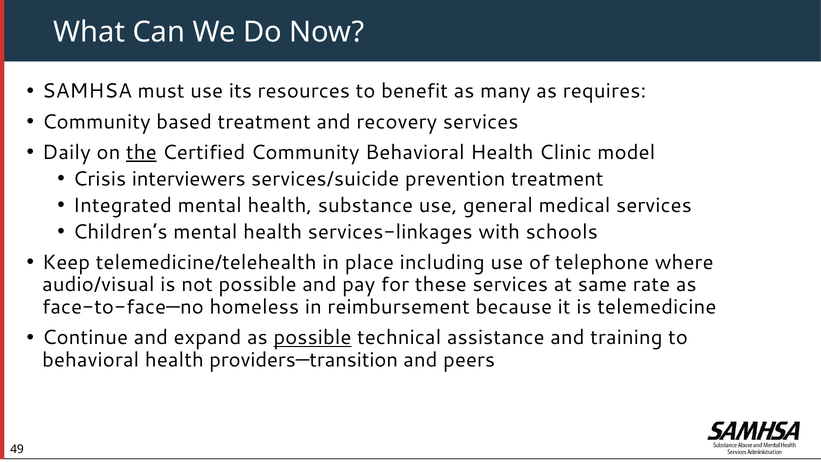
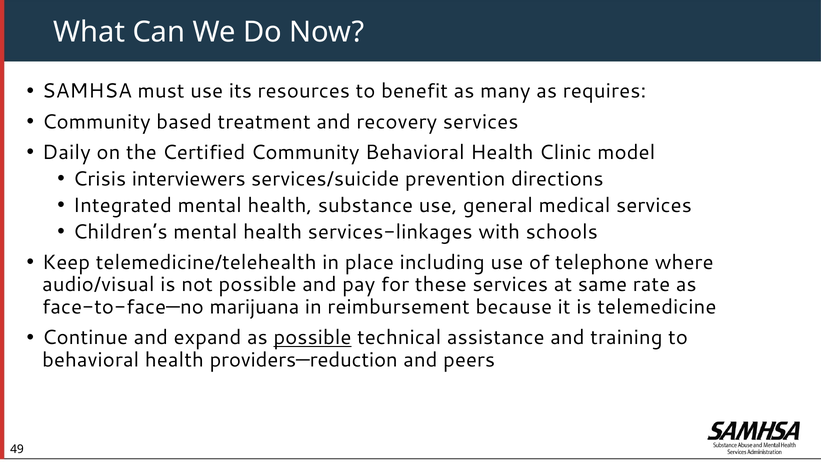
the underline: present -> none (141, 152)
prevention treatment: treatment -> directions (557, 179)
homeless: homeless -> marijuana (254, 307)
providers—transition: providers—transition -> providers—reduction (304, 360)
